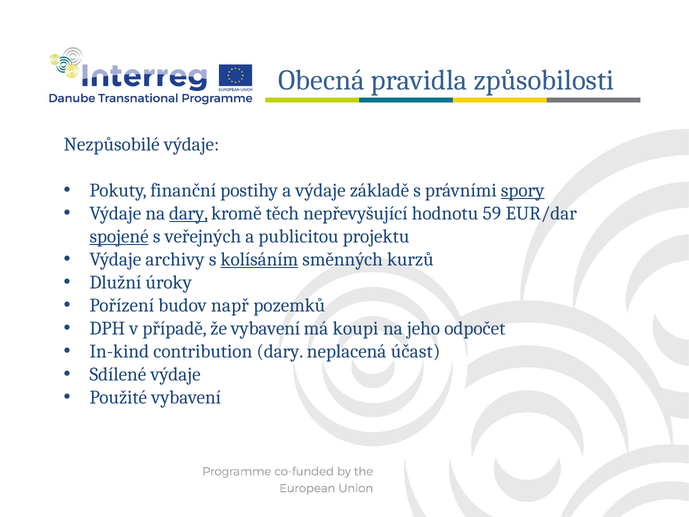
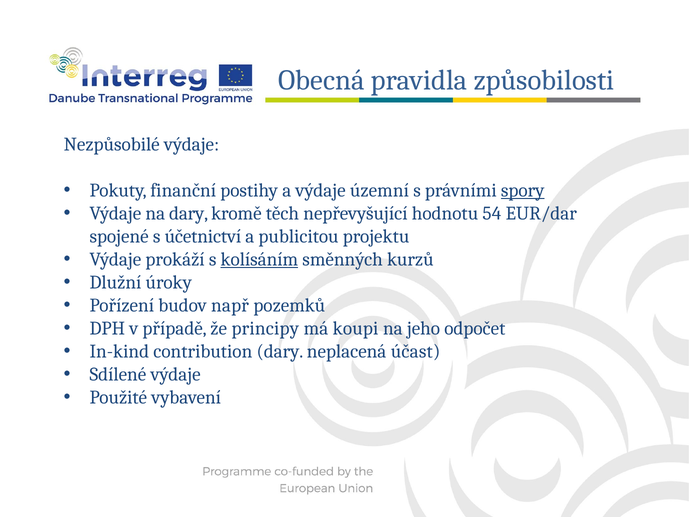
základě: základě -> územní (379, 190)
dary underline: present -> none (189, 213)
59: 59 -> 54 (492, 213)
spojené underline: present -> none (119, 236)
veřejných: veřejných -> účetnictví (203, 236)
archivy: archivy -> prokáží (175, 259)
že vybavení: vybavení -> principy (265, 328)
